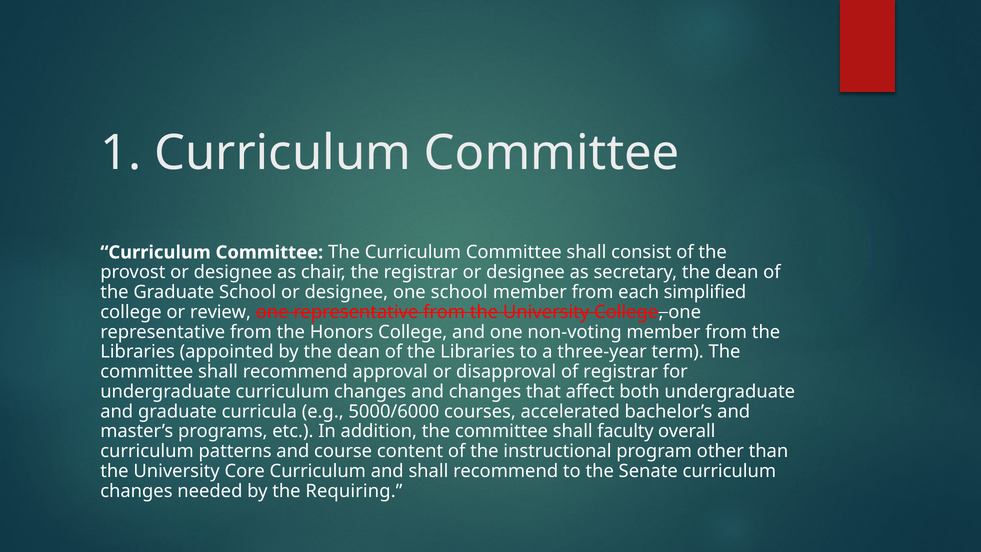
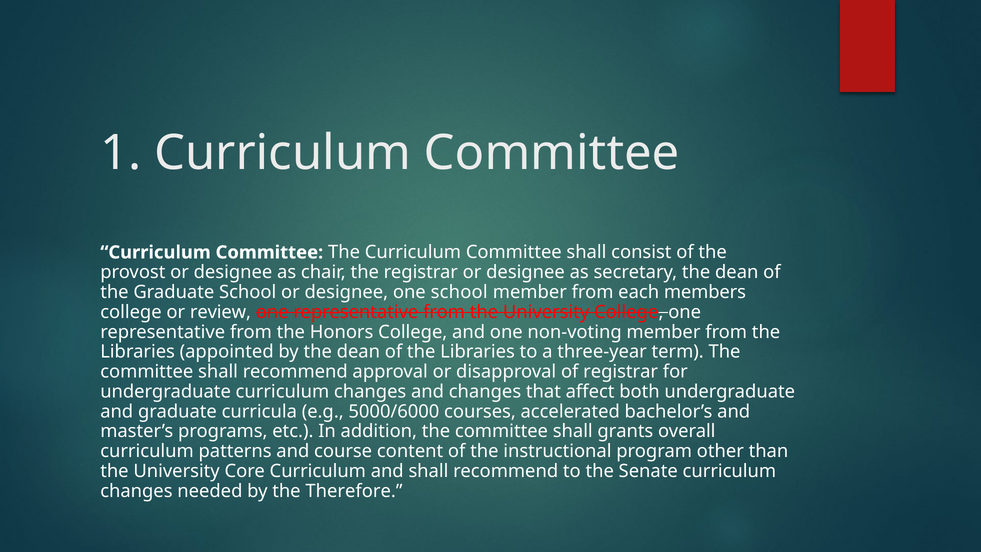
simplified: simplified -> members (705, 292)
faculty: faculty -> grants (625, 431)
Requiring: Requiring -> Therefore (354, 491)
